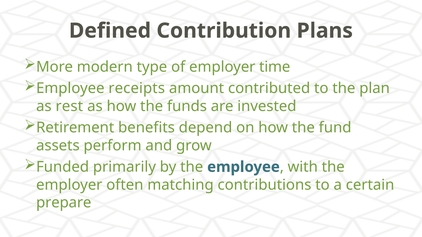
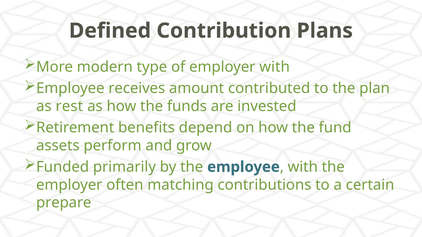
employer time: time -> with (275, 67)
receipts: receipts -> receives (137, 88)
